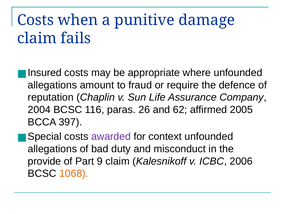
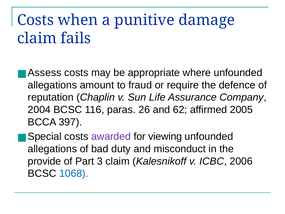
Insured: Insured -> Assess (45, 73)
context: context -> viewing (165, 136)
9: 9 -> 3 (100, 161)
1068 colour: orange -> blue (74, 173)
